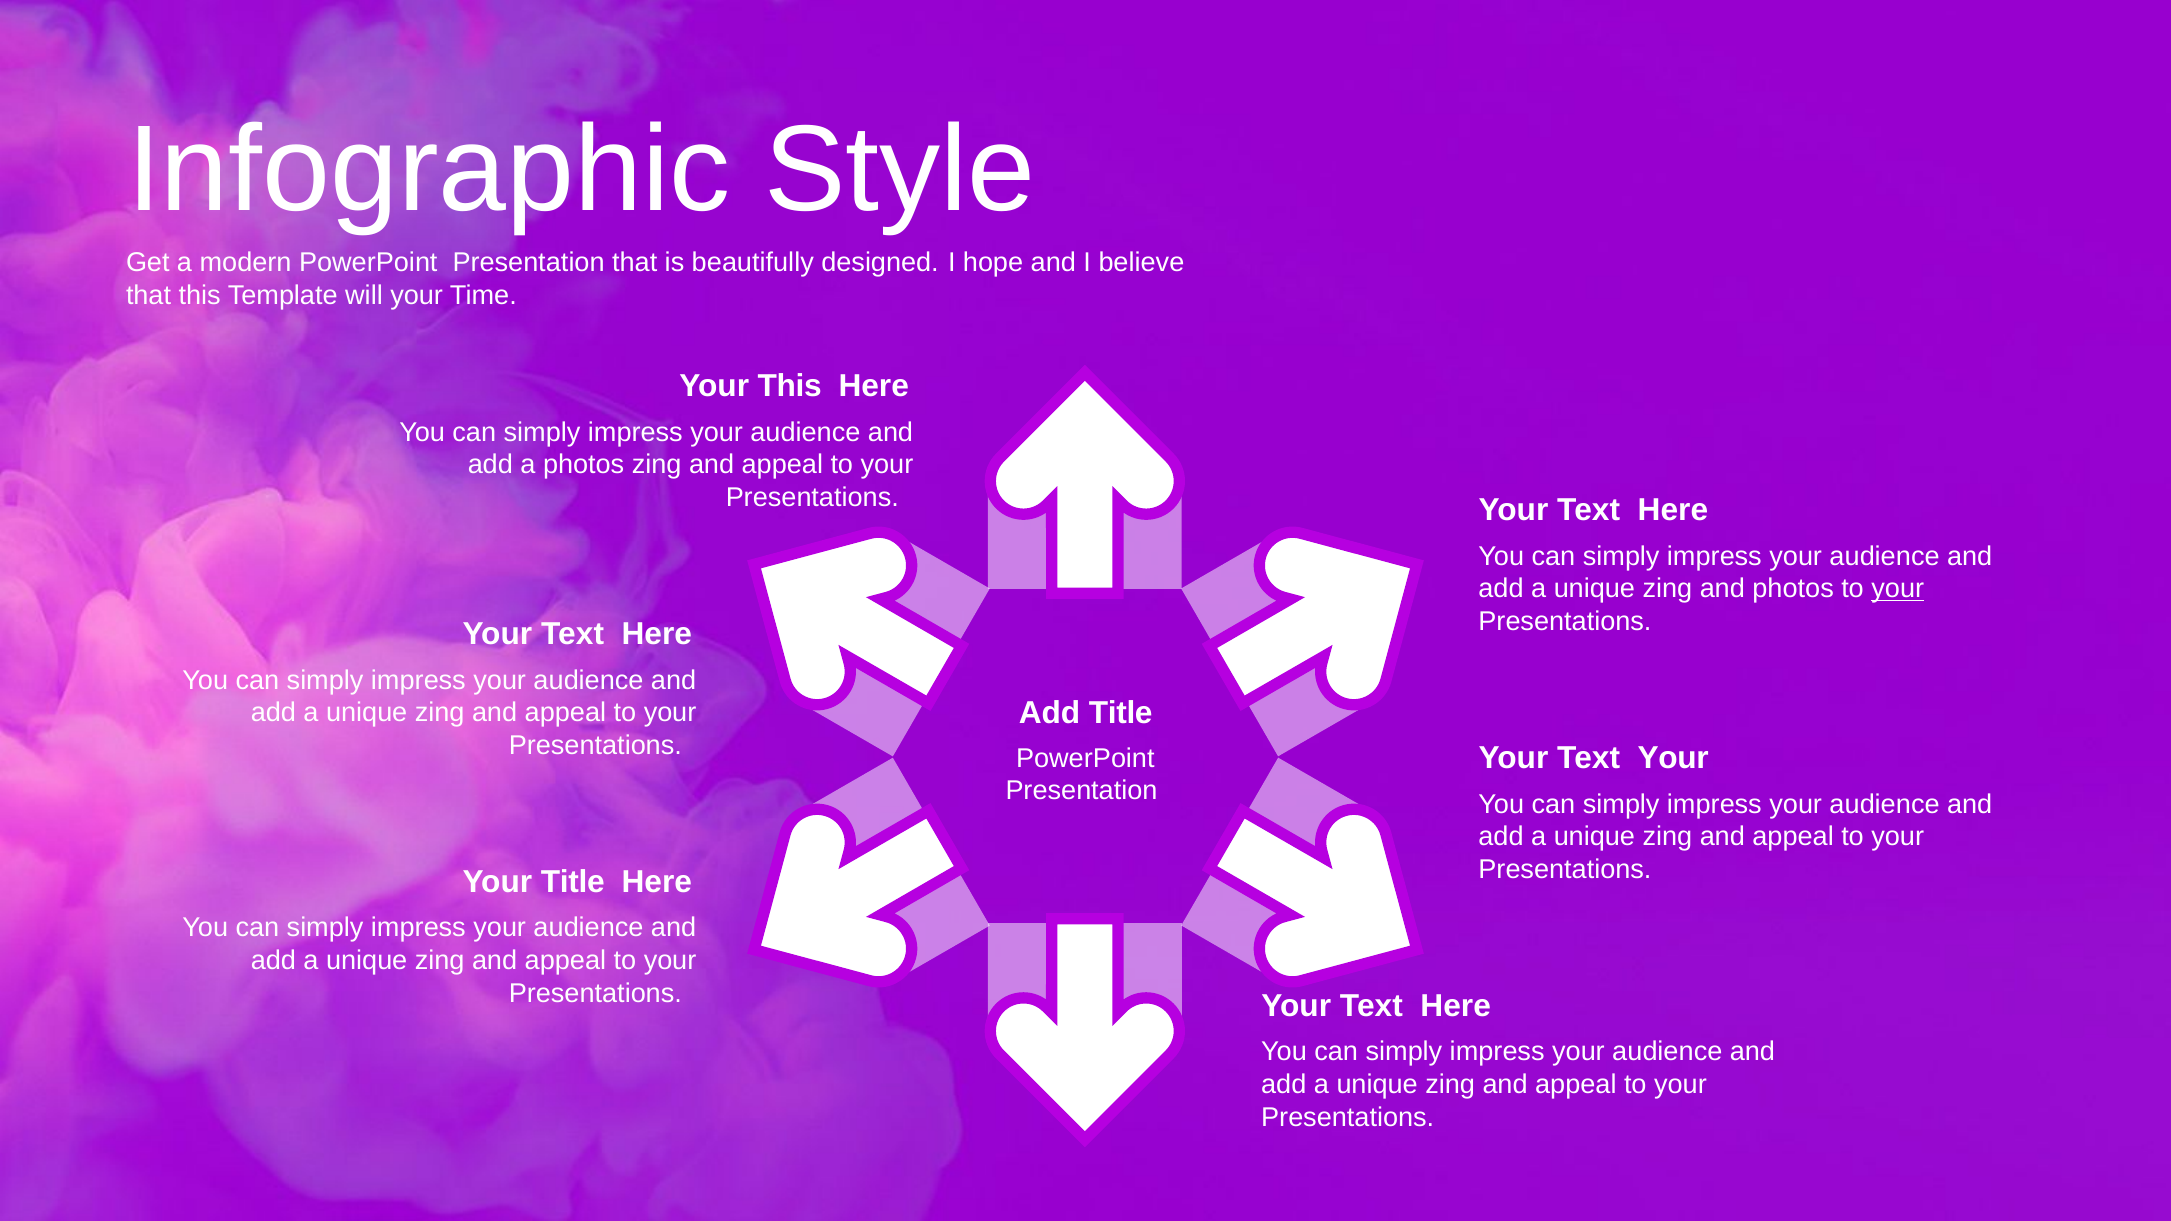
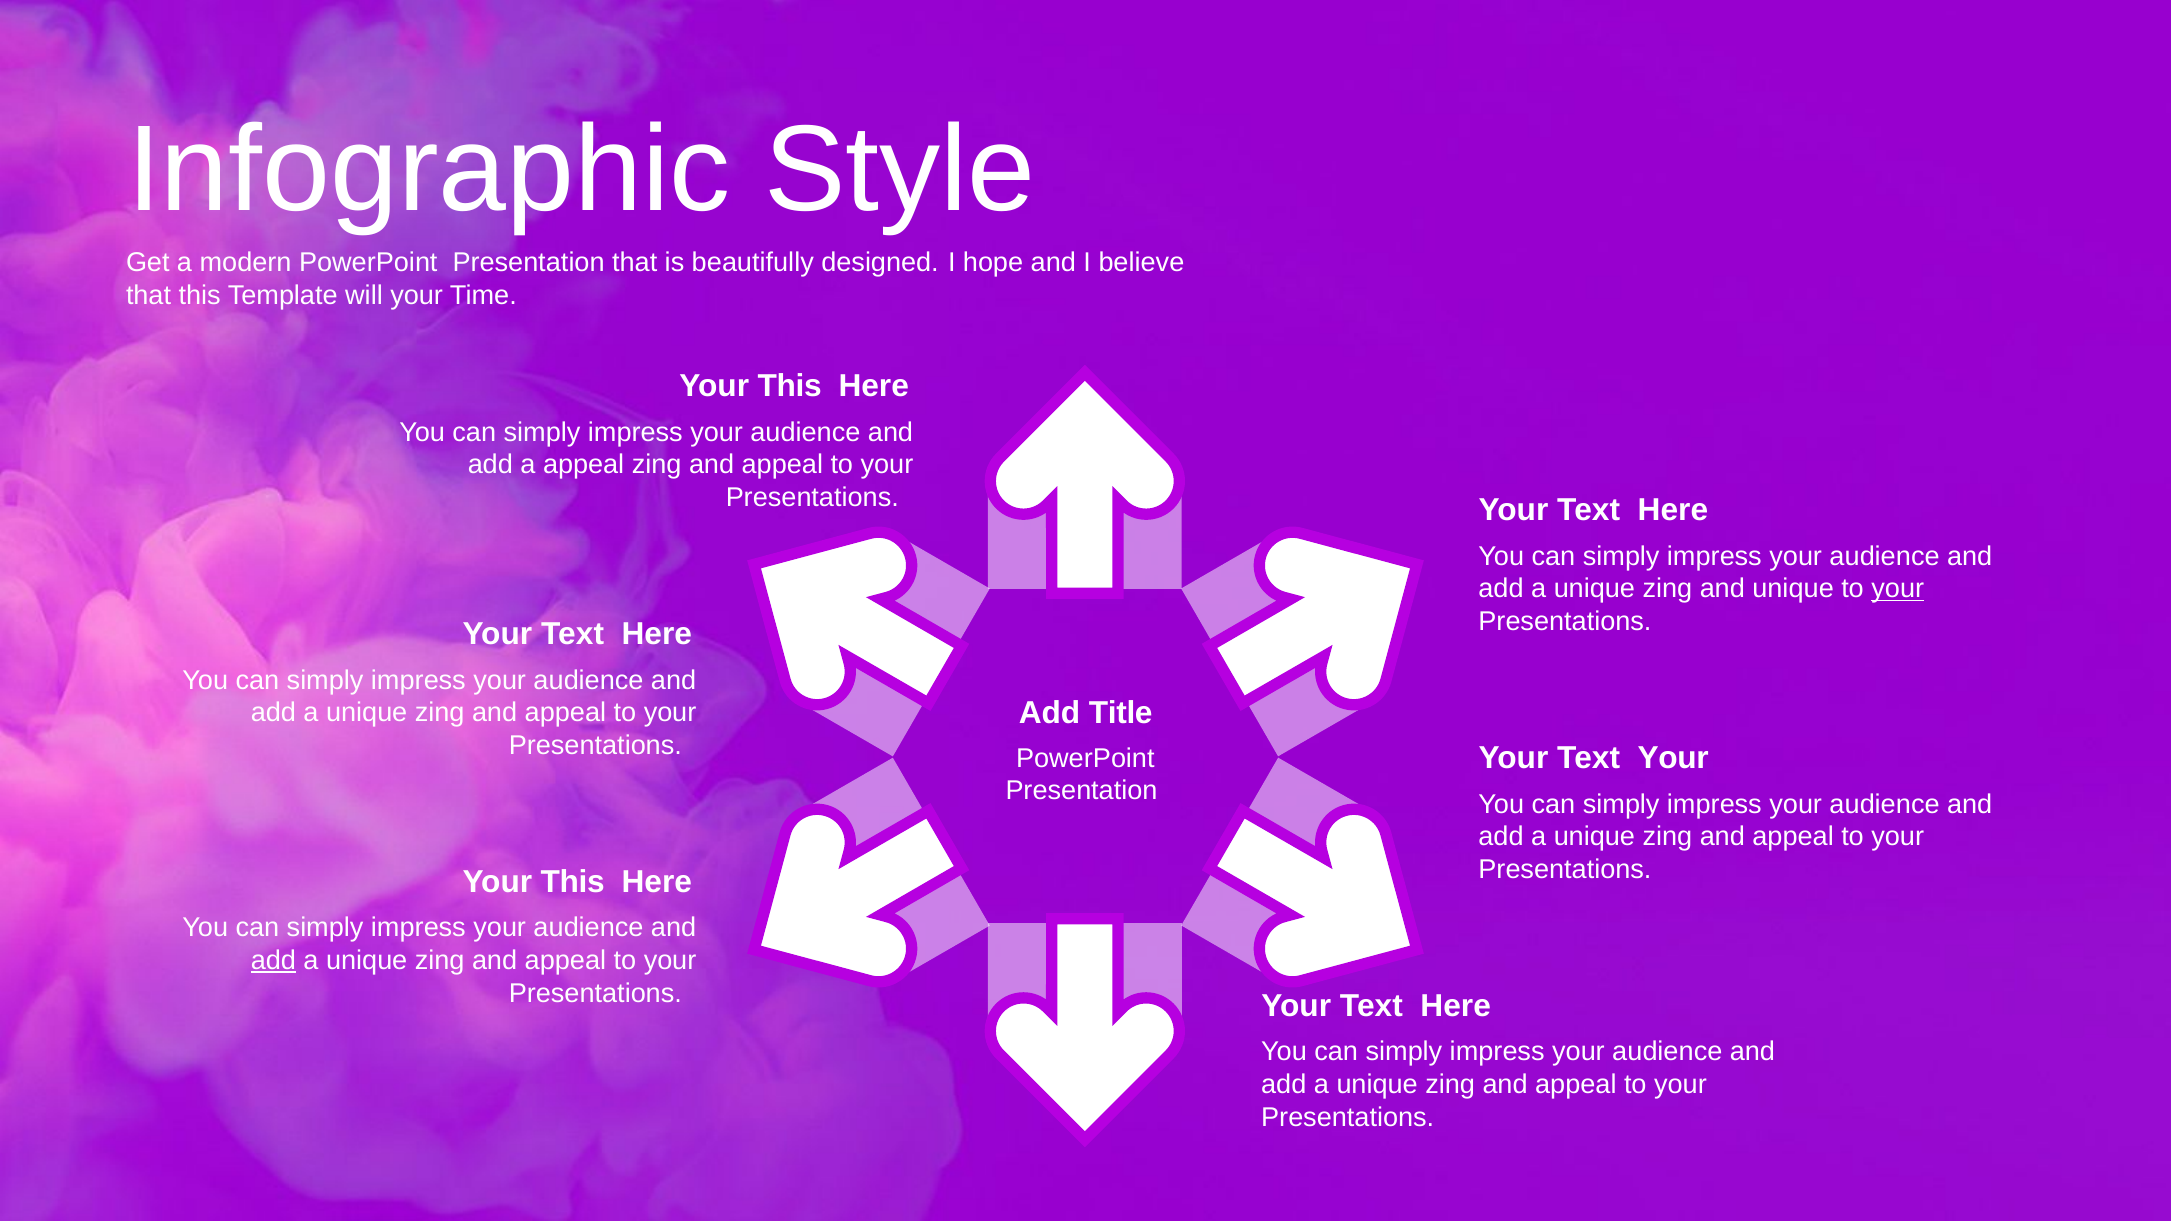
a photos: photos -> appeal (584, 465)
and photos: photos -> unique (1793, 589)
Title: Title -> This (573, 882)
add underline: none -> present (273, 961)
